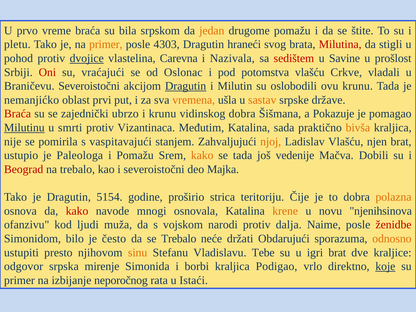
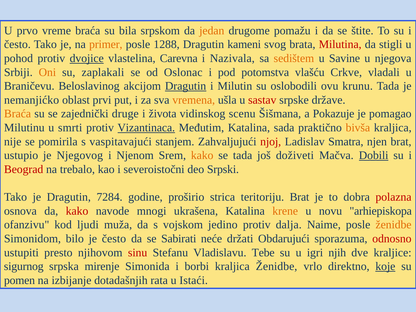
pletu: pletu -> često (17, 44)
4303: 4303 -> 1288 (167, 44)
hraneći: hraneći -> kameni (244, 44)
sedištem colour: red -> orange (294, 58)
prošlost: prošlost -> njegova (393, 58)
Oni colour: red -> orange (47, 72)
vraćajući: vraćajući -> zaplakali (103, 72)
Braničevu Severoistočni: Severoistočni -> Beloslavinog (89, 86)
sastav colour: orange -> red (262, 100)
Braća colour: red -> orange (18, 114)
ubrzo: ubrzo -> druge (125, 114)
i krunu: krunu -> života (163, 114)
vidinskog dobra: dobra -> scenu (242, 114)
Milutinu underline: present -> none (24, 128)
Vizantinaca underline: none -> present (146, 128)
njoj colour: orange -> red (271, 142)
Ladislav Vlašću: Vlašću -> Smatra (346, 142)
Paleologa: Paleologa -> Njegovog (80, 155)
i Pomažu: Pomažu -> Njenom (135, 155)
vedenije: vedenije -> doživeti (295, 155)
Dobili underline: none -> present (374, 155)
Majka: Majka -> Srpski (223, 169)
5154: 5154 -> 7284 (110, 197)
teritoriju Čije: Čije -> Brat (300, 197)
polazna colour: orange -> red (393, 197)
osnovala: osnovala -> ukrašena (196, 211)
njenihsinova: njenihsinova -> arhiepiskopa (381, 211)
narodi: narodi -> jedino (223, 225)
ženidbe colour: red -> orange (394, 225)
se Trebalo: Trebalo -> Sabirati (179, 239)
odnosno colour: orange -> red (392, 239)
sinu colour: orange -> red (138, 253)
igri brat: brat -> njih (337, 253)
odgovor: odgovor -> sigurnog (24, 266)
kraljica Podigao: Podigao -> Ženidbe (277, 266)
primer: primer -> pomen (20, 280)
neporočnog: neporočnog -> dotadašnjih (121, 280)
